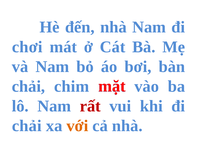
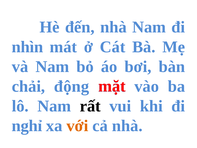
chơi: chơi -> nhìn (27, 47)
chim: chim -> động (72, 86)
rất colour: red -> black (90, 106)
chải: chải -> nghỉ (27, 126)
